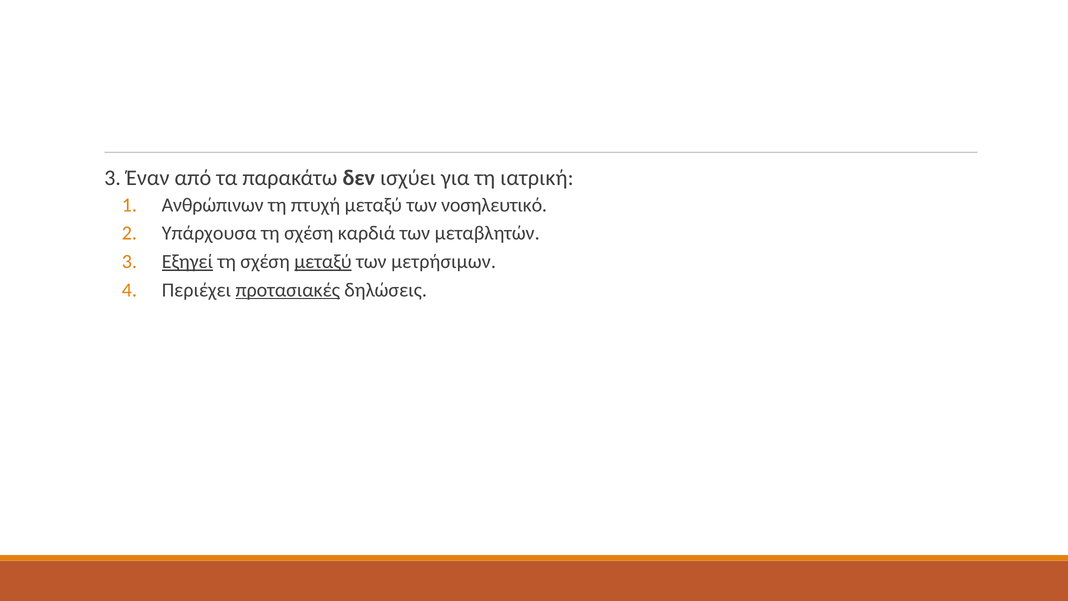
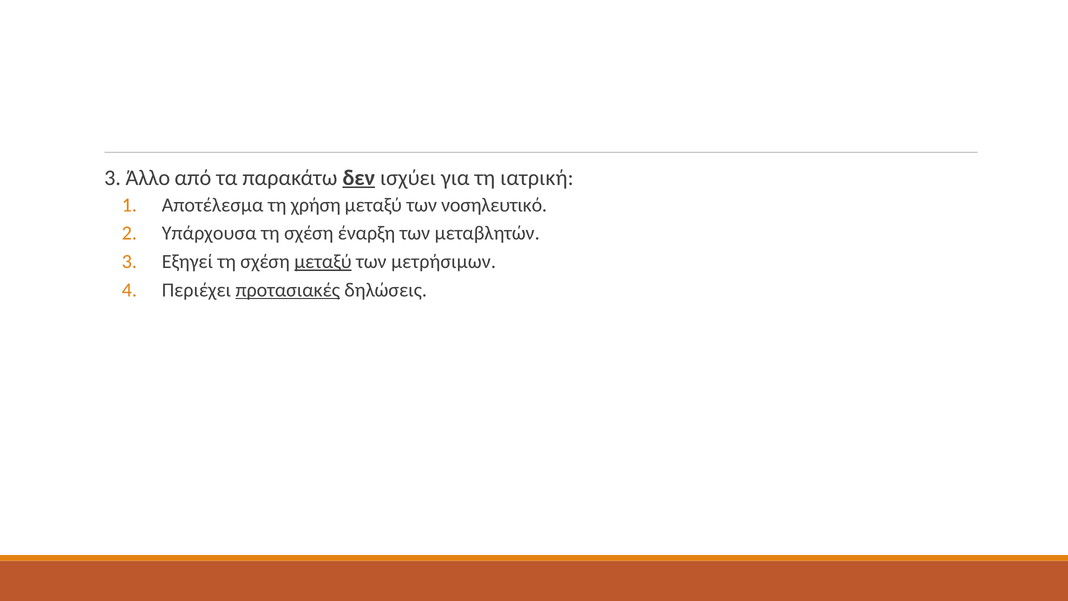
Έναν: Έναν -> Άλλο (148, 178)
δεν underline: none -> present (359, 178)
Ανθρώπινων: Ανθρώπινων -> Αποτέλεσμα (213, 205)
πτυχή: πτυχή -> χρήση (316, 205)
καρδιά: καρδιά -> έναρξη (367, 233)
Εξηγεί underline: present -> none (187, 262)
